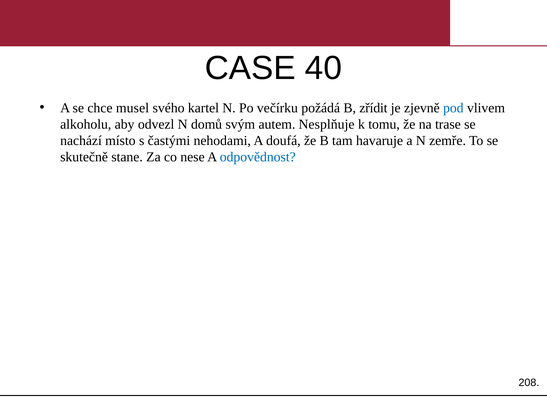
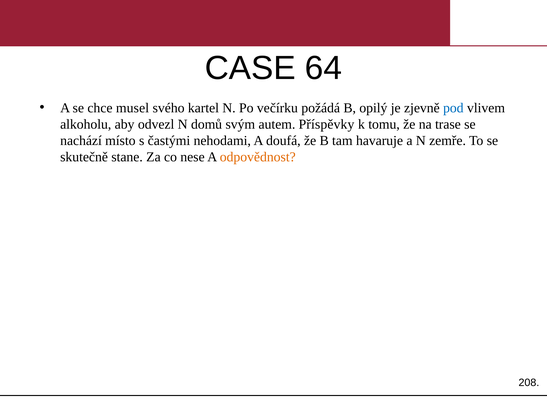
40: 40 -> 64 (324, 68)
zřídit: zřídit -> opilý (373, 108)
Nesplňuje: Nesplňuje -> Příspěvky (327, 124)
odpovědnost colour: blue -> orange (258, 157)
